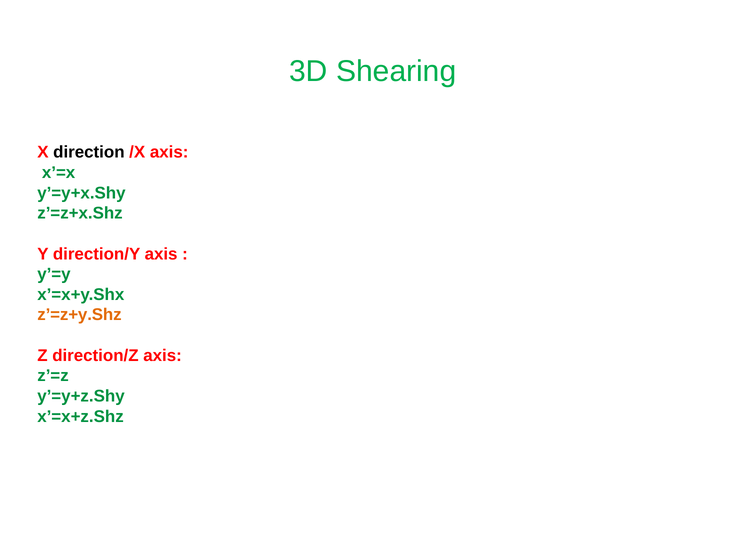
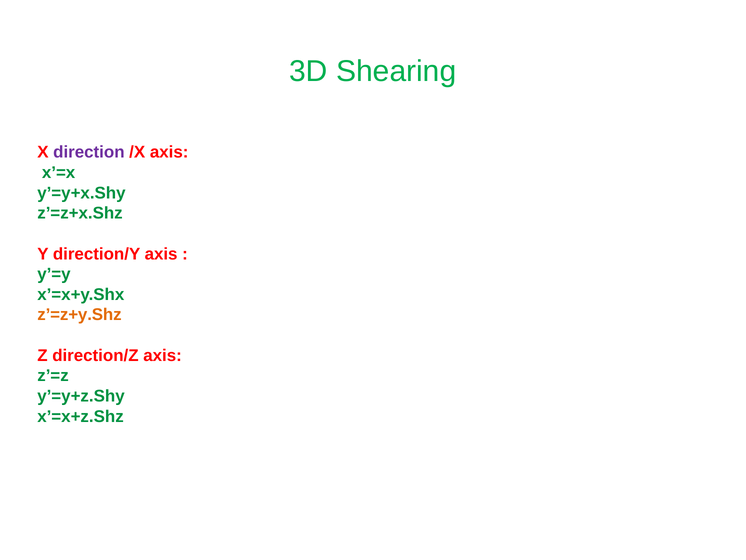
direction colour: black -> purple (89, 152)
